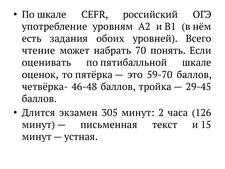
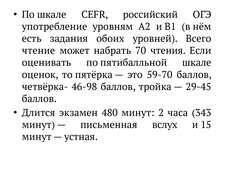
понять: понять -> чтения (168, 51)
46-48: 46-48 -> 46-98 (84, 87)
305: 305 -> 480 (110, 113)
126: 126 -> 343 (202, 113)
текст: текст -> вслух (165, 125)
